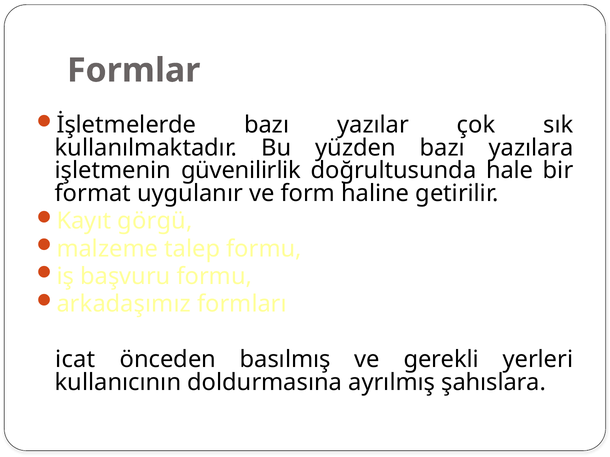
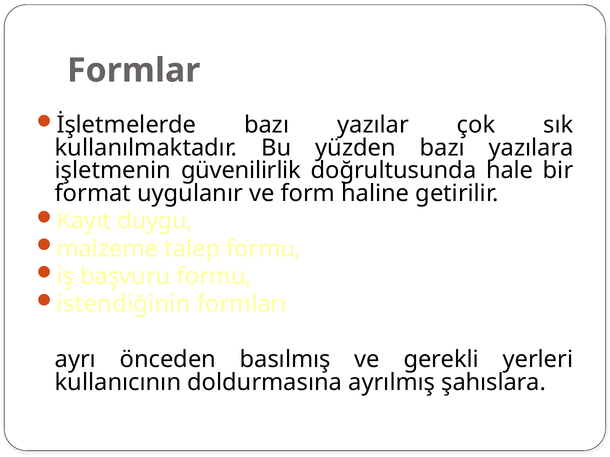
görgü: görgü -> duygu (155, 221)
arkadaşımız: arkadaşımız -> istendiğinin (124, 304)
icat: icat -> ayrı (75, 360)
